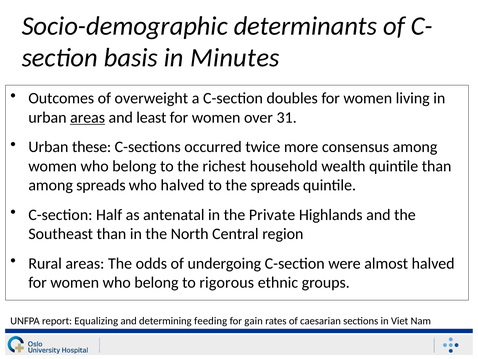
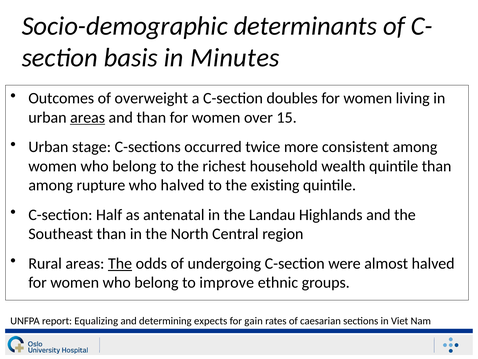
and least: least -> than (151, 117)
31: 31 -> 15 (287, 117)
these: these -> stage (92, 147)
consensus: consensus -> consistent (355, 147)
among spreads: spreads -> rupture (101, 185)
the spreads: spreads -> existing (275, 185)
Private: Private -> Landau (272, 215)
The underline: none -> present (120, 263)
rigorous: rigorous -> improve (227, 282)
feeding: feeding -> expects (211, 320)
